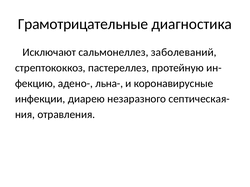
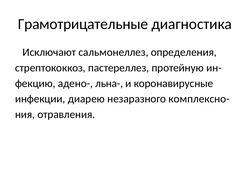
заболеваний: заболеваний -> определения (184, 52)
септическая-: септическая- -> комплексно- (199, 99)
